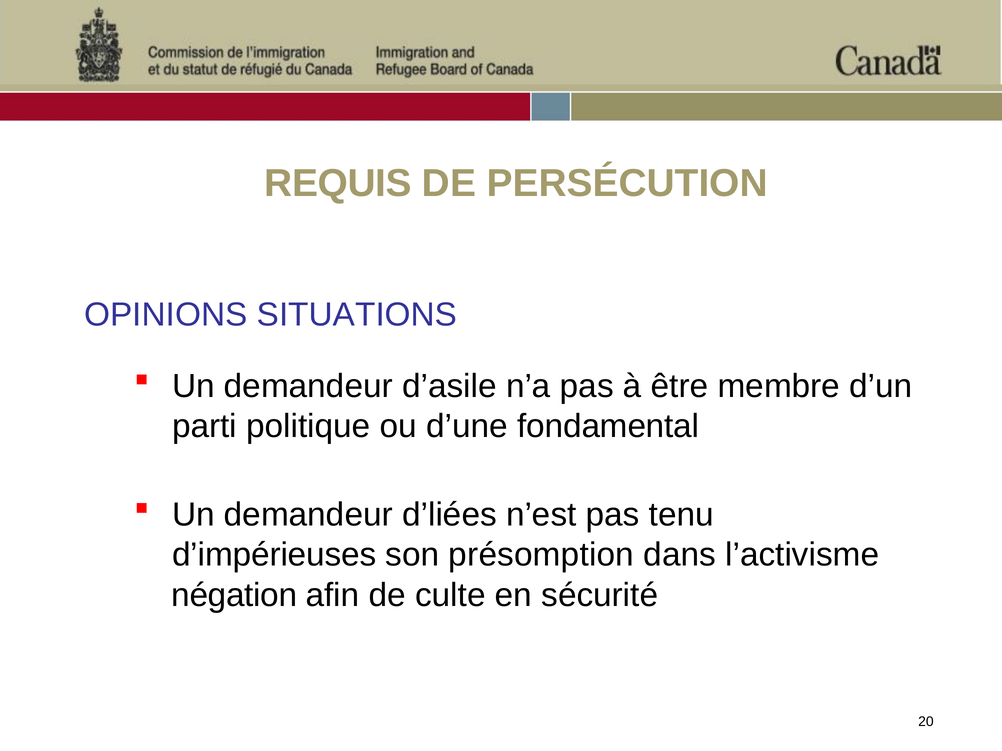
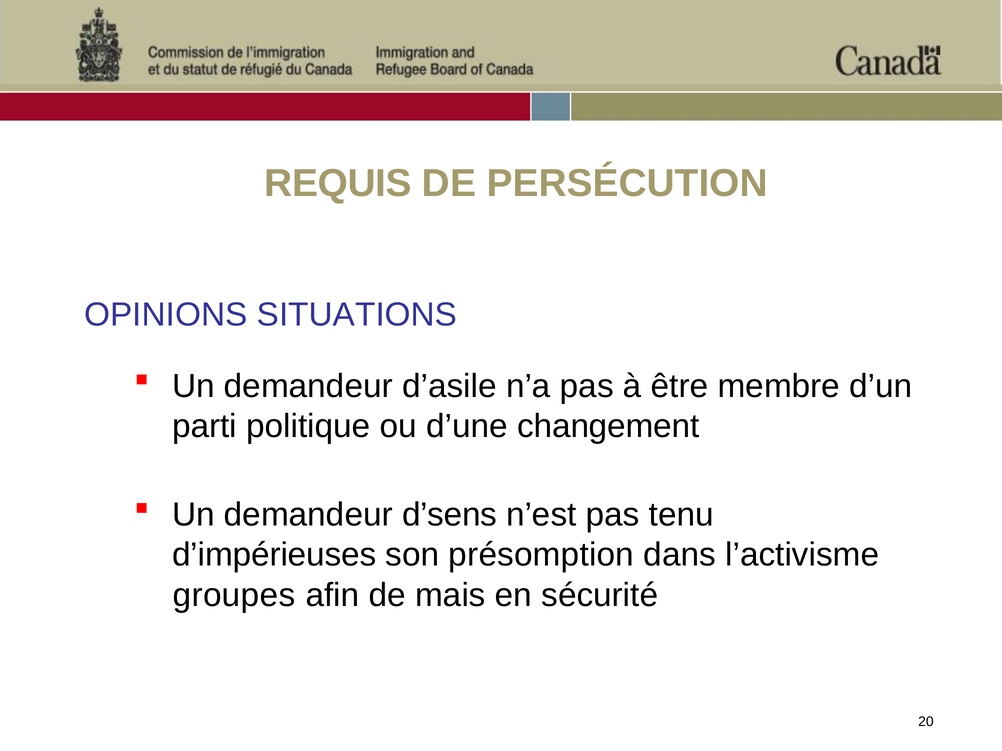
fondamental: fondamental -> changement (608, 427)
d’liées: d’liées -> d’sens (450, 515)
négation: négation -> groupes (234, 595)
culte: culte -> mais (450, 595)
